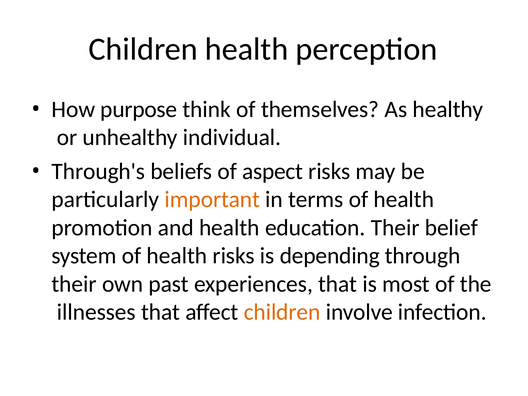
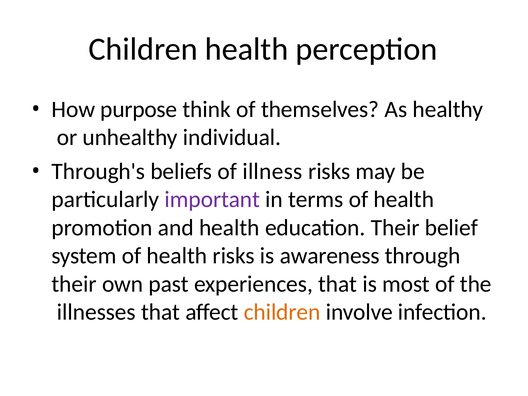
aspect: aspect -> illness (272, 171)
important colour: orange -> purple (212, 199)
depending: depending -> awareness (330, 256)
